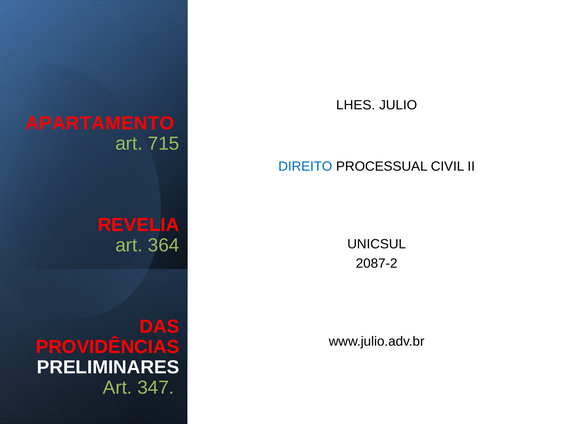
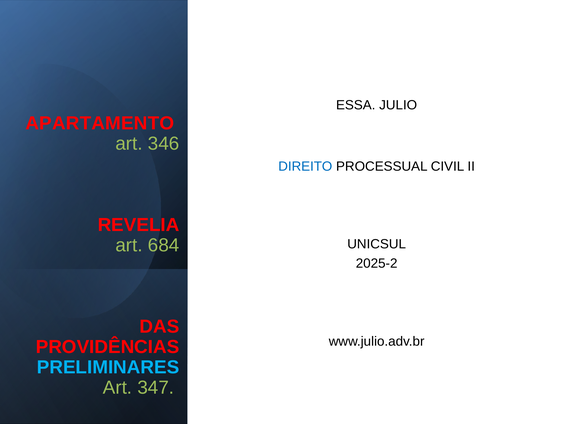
LHES: LHES -> ESSA (356, 105)
715: 715 -> 346 (164, 144)
364: 364 -> 684 (164, 246)
2087-2: 2087-2 -> 2025-2 (377, 264)
PRELIMINARES colour: white -> light blue (108, 368)
